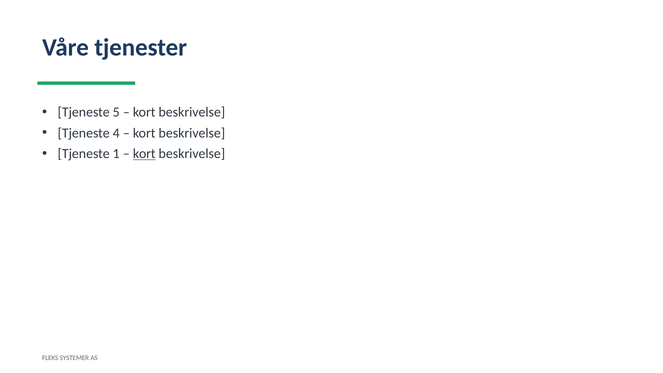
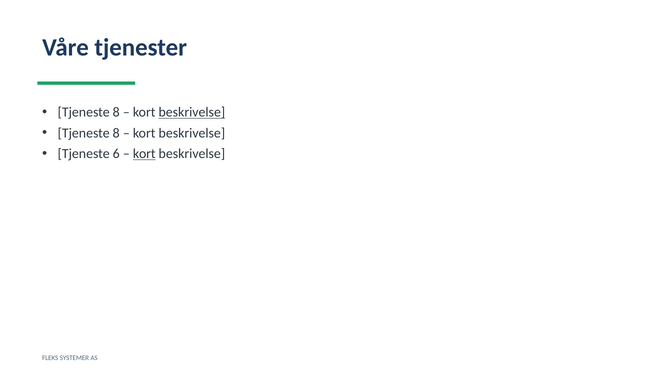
5: 5 -> 8 (116, 112)
beskrivelse underline: none -> present (192, 112)
4: 4 -> 8 (116, 133)
1: 1 -> 6 (116, 154)
